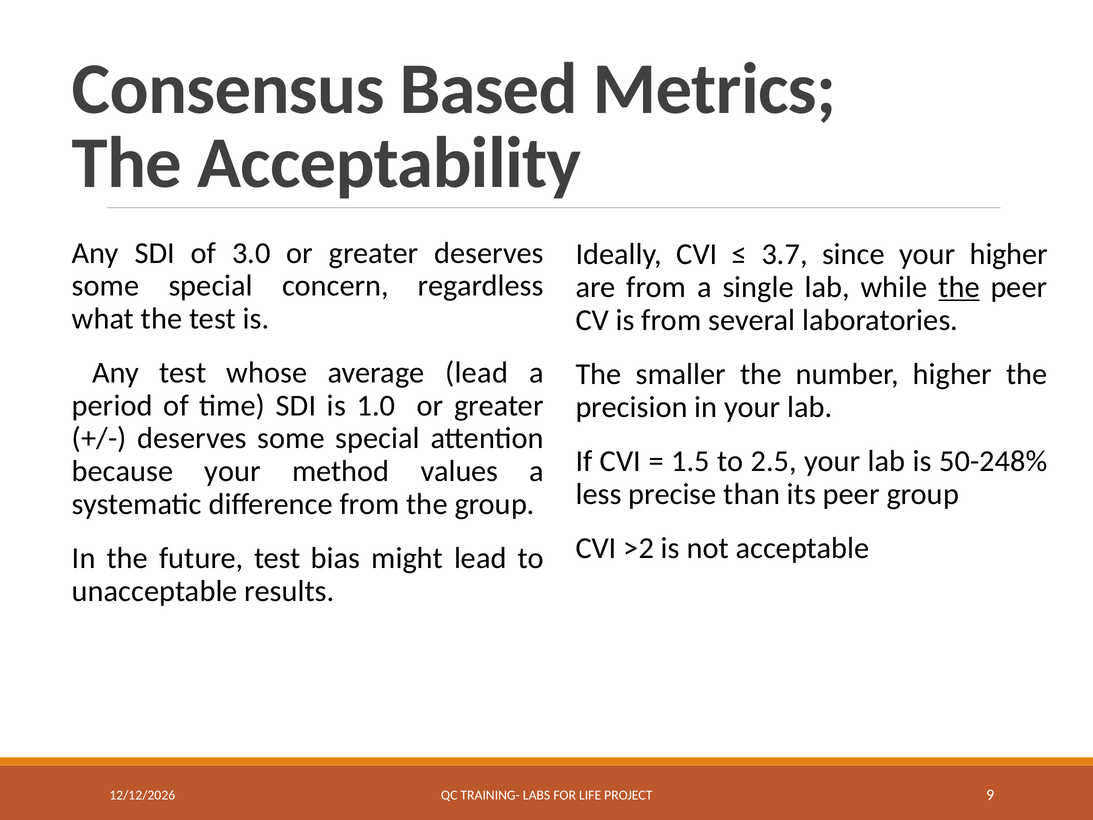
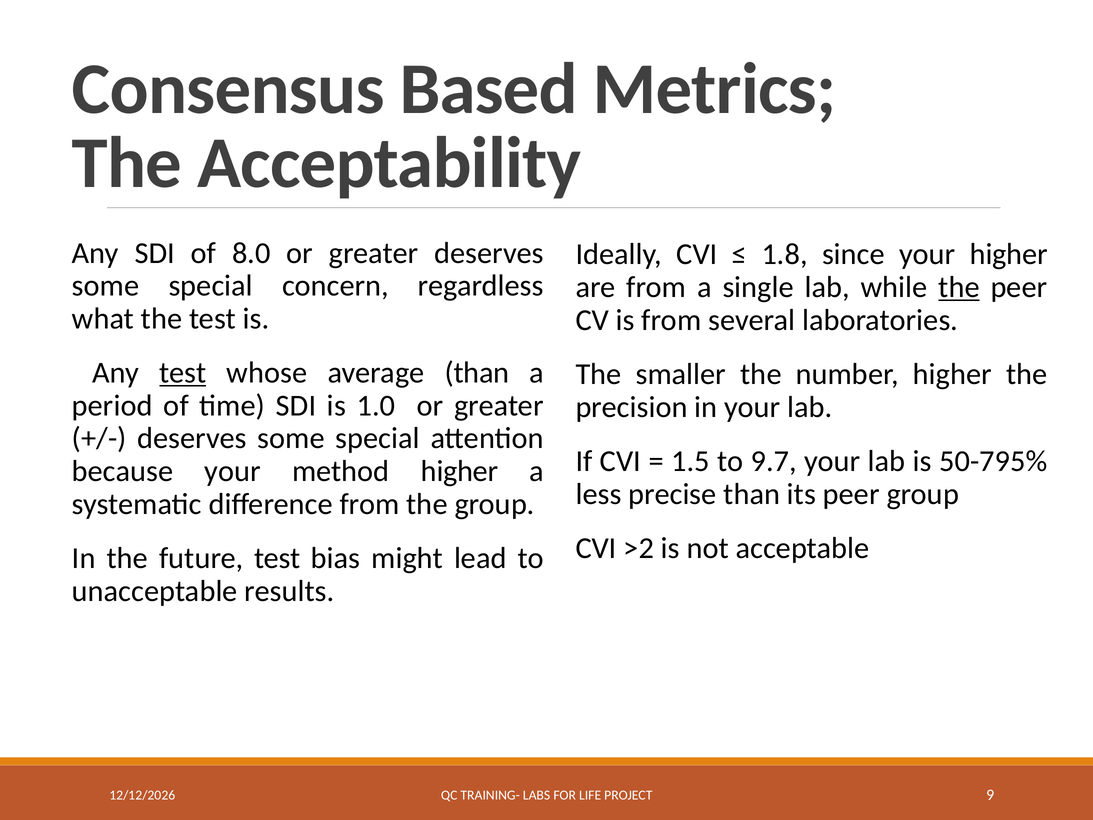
3.0: 3.0 -> 8.0 (251, 253)
3.7: 3.7 -> 1.8 (785, 254)
test underline: none -> present (183, 373)
average lead: lead -> than (477, 373)
2.5: 2.5 -> 9.7 (774, 461)
50-248%: 50-248% -> 50-795% (993, 461)
method values: values -> higher (460, 471)
